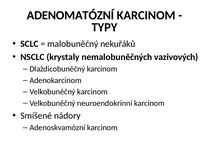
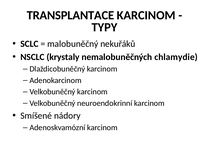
ADENOMATÓZNÍ: ADENOMATÓZNÍ -> TRANSPLANTACE (70, 15)
vazivových: vazivových -> chlamydie (176, 57)
